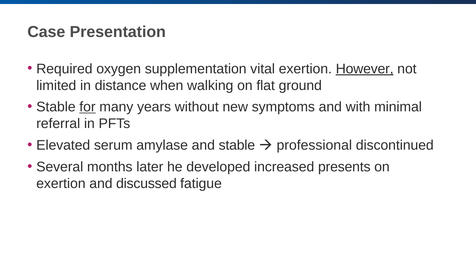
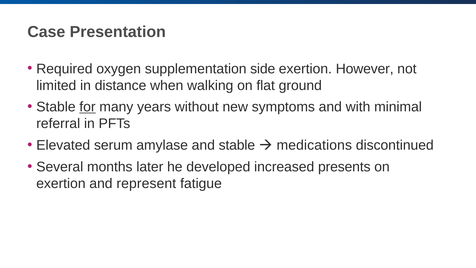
vital: vital -> side (263, 69)
However underline: present -> none (365, 69)
professional: professional -> medications (314, 145)
discussed: discussed -> represent (146, 183)
